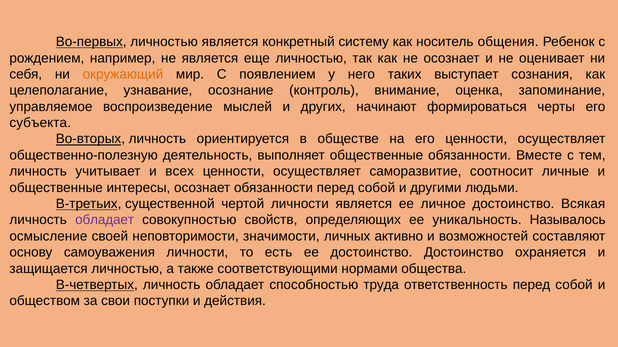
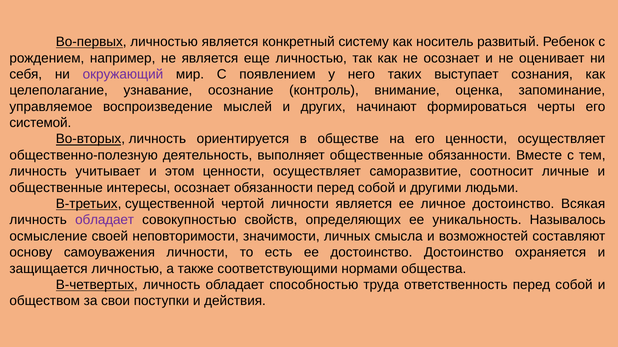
общения: общения -> развитый (508, 42)
окружающий colour: orange -> purple (123, 74)
субъекта: субъекта -> системой (40, 123)
всех: всех -> этом (180, 172)
активно: активно -> смысла (399, 237)
